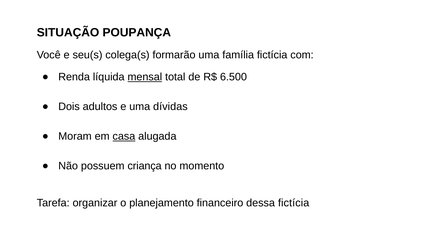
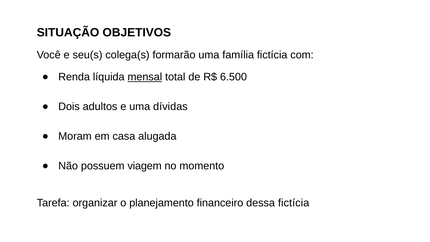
POUPANÇA: POUPANÇA -> OBJETIVOS (137, 32)
casa underline: present -> none (124, 136)
criança: criança -> viagem (145, 166)
